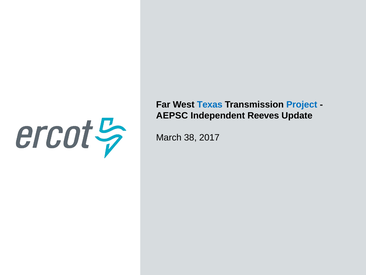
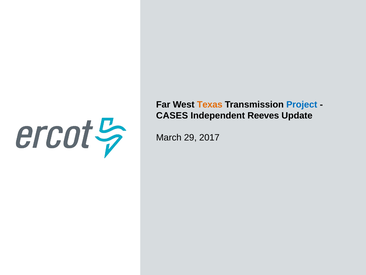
Texas colour: blue -> orange (210, 105)
AEPSC: AEPSC -> CASES (172, 115)
38: 38 -> 29 (190, 137)
